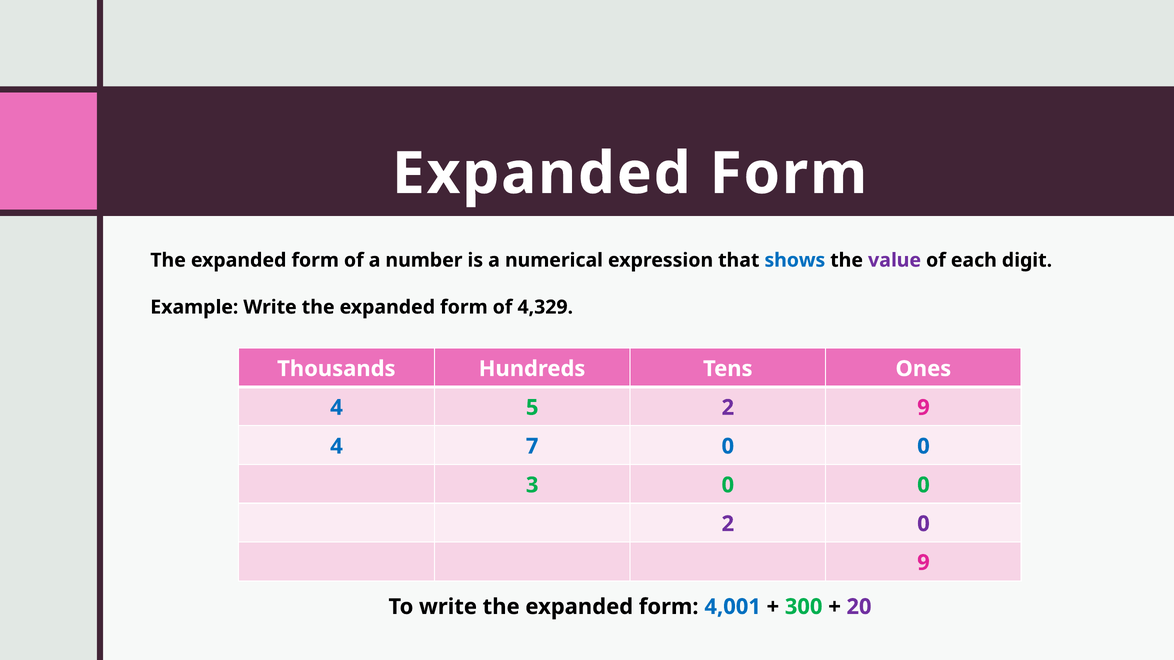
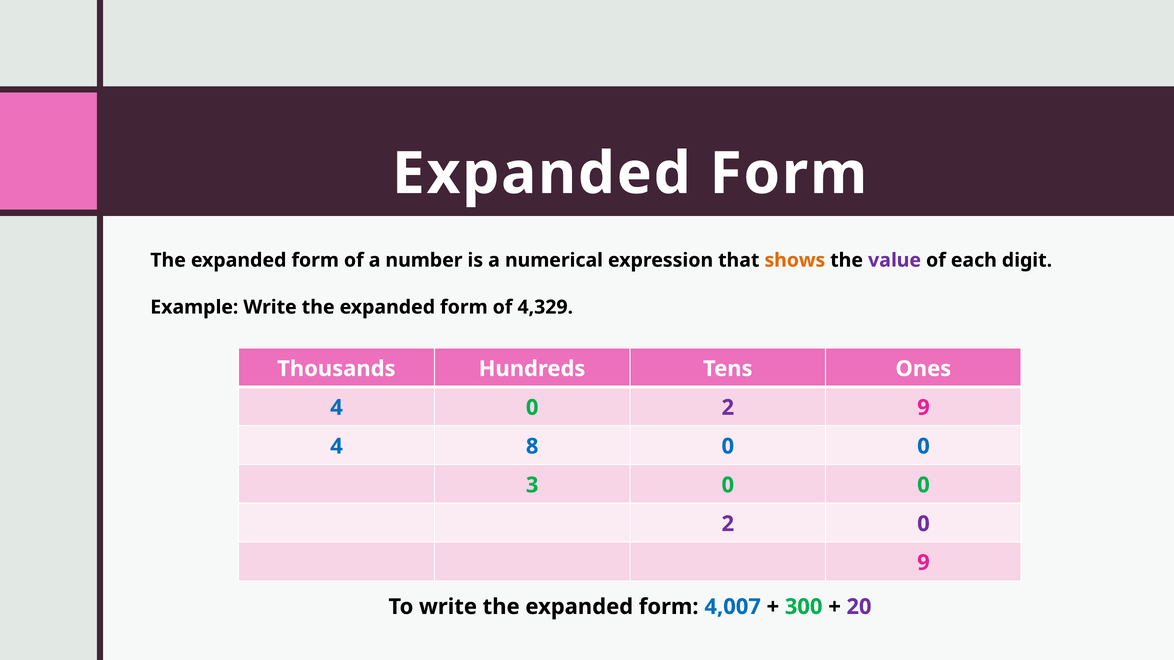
shows colour: blue -> orange (795, 260)
4 5: 5 -> 0 (532, 408)
7: 7 -> 8 (532, 447)
4,001: 4,001 -> 4,007 (733, 607)
